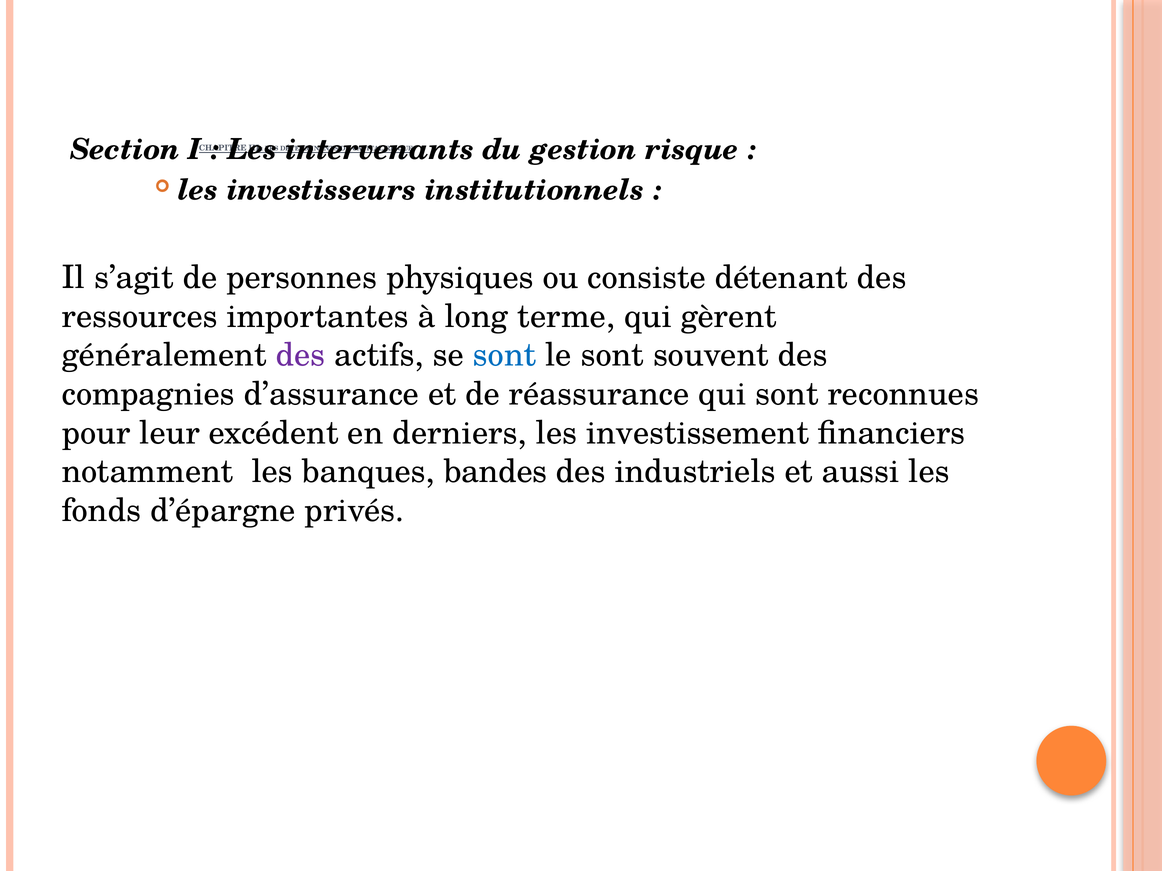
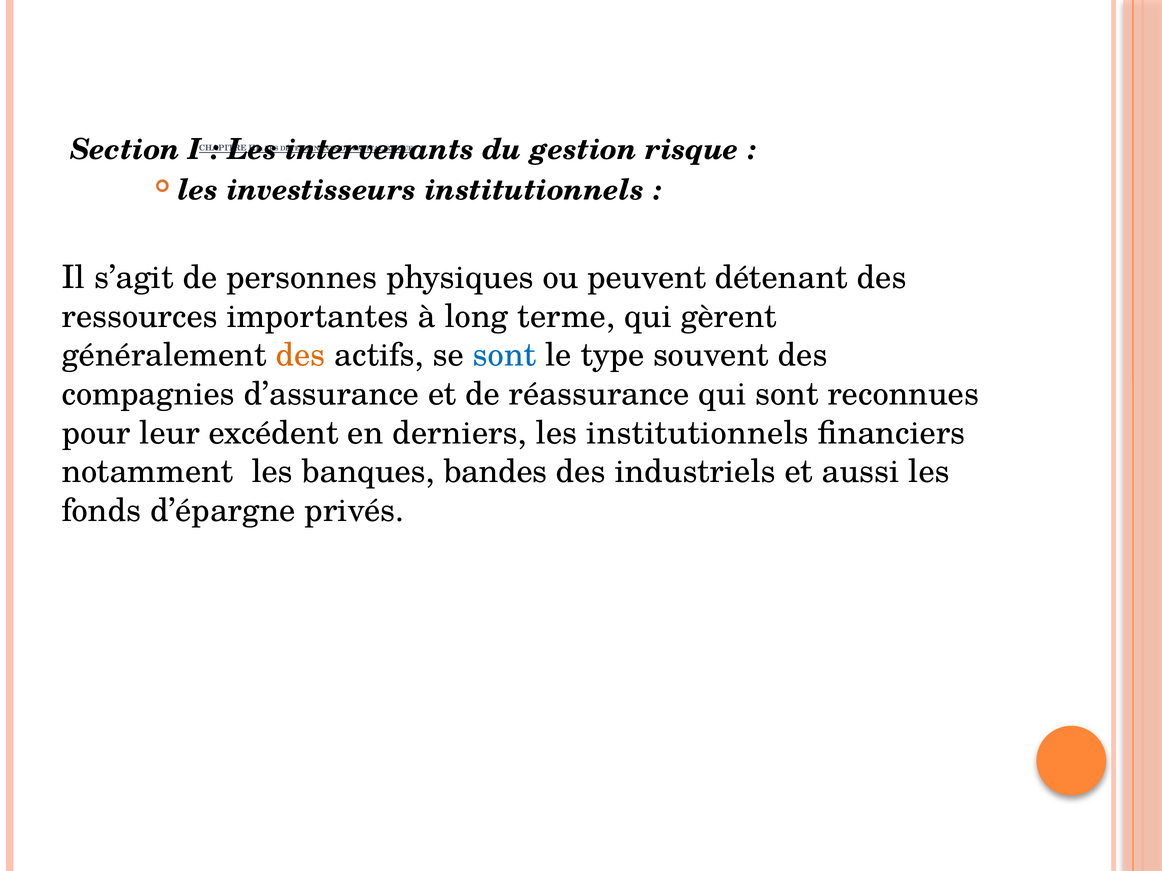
consiste: consiste -> peuvent (647, 278)
des colour: purple -> orange (301, 356)
le sont: sont -> type (612, 356)
les investissement: investissement -> institutionnels (698, 433)
